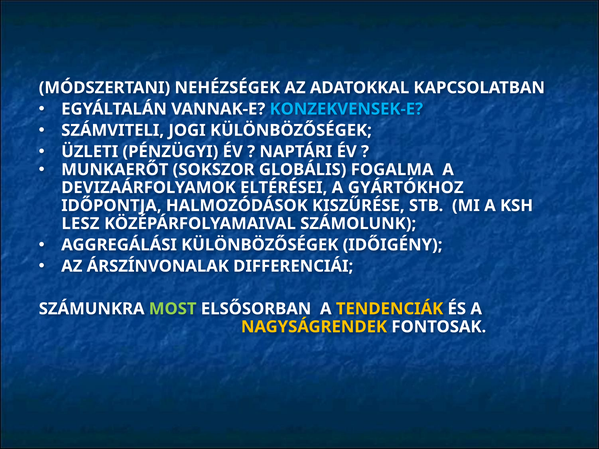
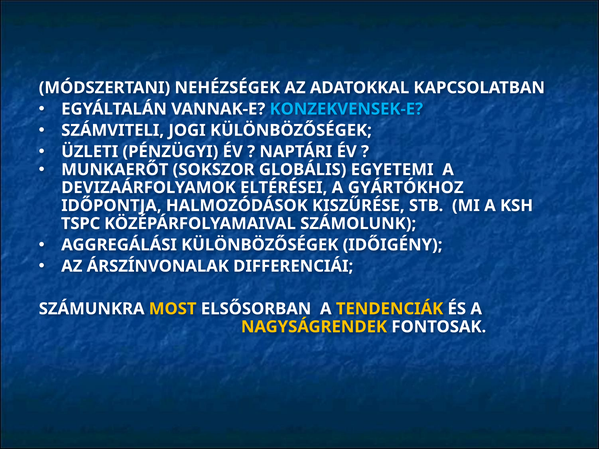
FOGALMA: FOGALMA -> EGYETEMI (392, 170)
LESZ: LESZ -> TSPC (81, 224)
MOST colour: light green -> yellow (173, 309)
